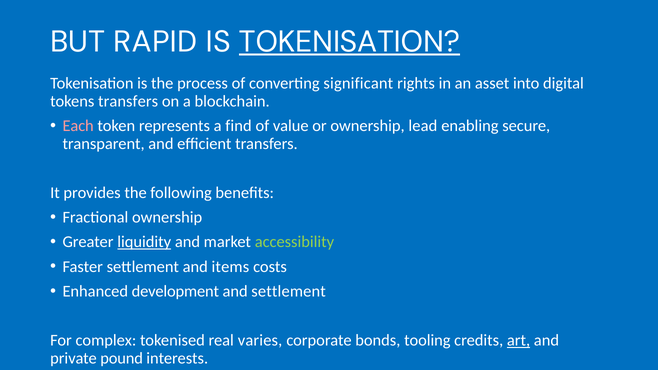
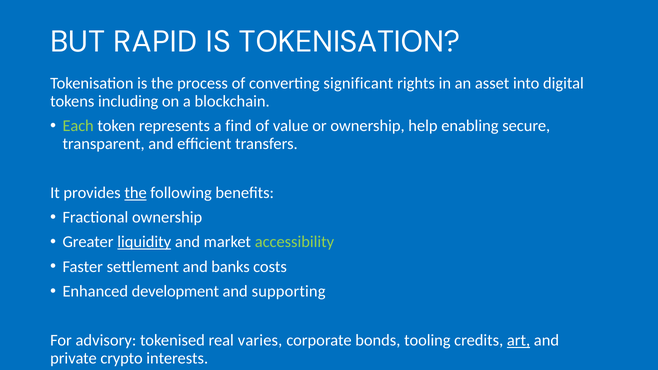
TOKENISATION underline: present -> none (350, 42)
tokens transfers: transfers -> including (128, 101)
Each colour: pink -> light green (78, 126)
lead: lead -> help (423, 126)
the underline: none -> present (136, 193)
items: items -> banks (231, 267)
and settlement: settlement -> supporting (289, 291)
complex: complex -> advisory (106, 341)
pound: pound -> crypto (122, 358)
